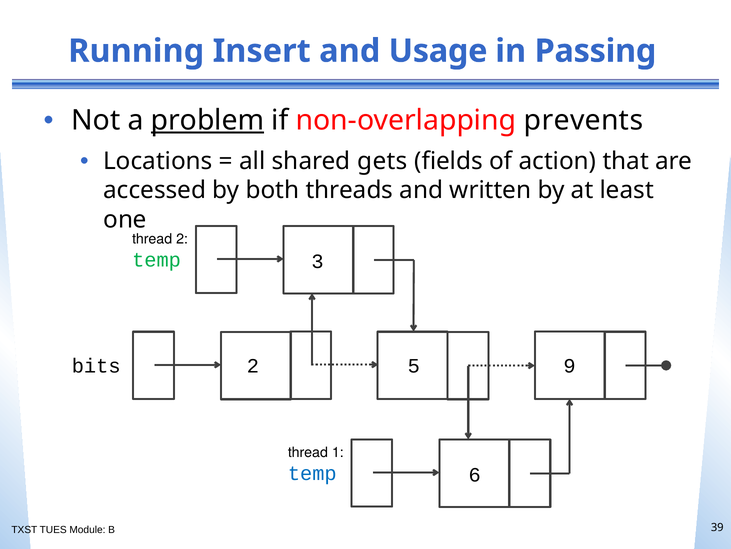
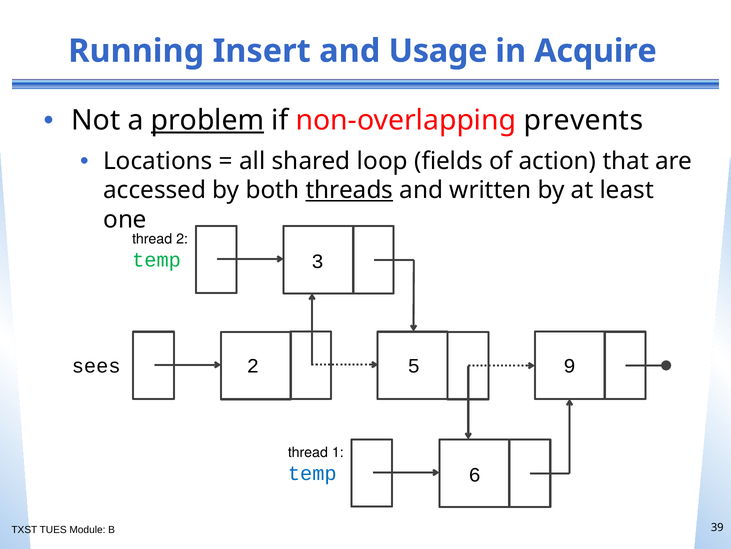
Passing: Passing -> Acquire (595, 51)
gets: gets -> loop (382, 161)
threads underline: none -> present (349, 190)
bits: bits -> sees (96, 365)
